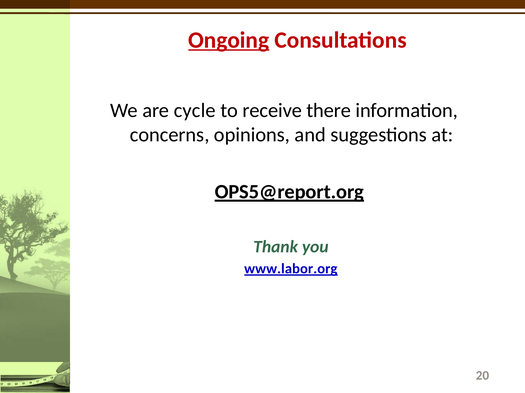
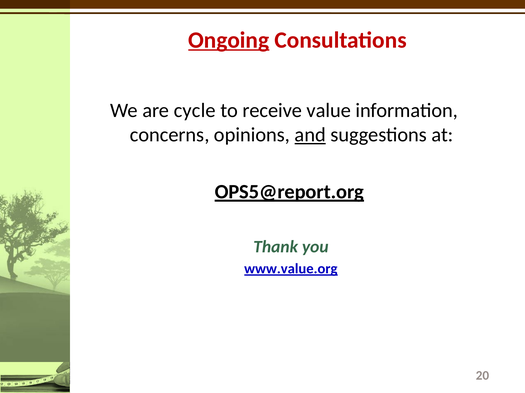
there: there -> value (329, 111)
and underline: none -> present (310, 135)
www.labor.org: www.labor.org -> www.value.org (291, 269)
